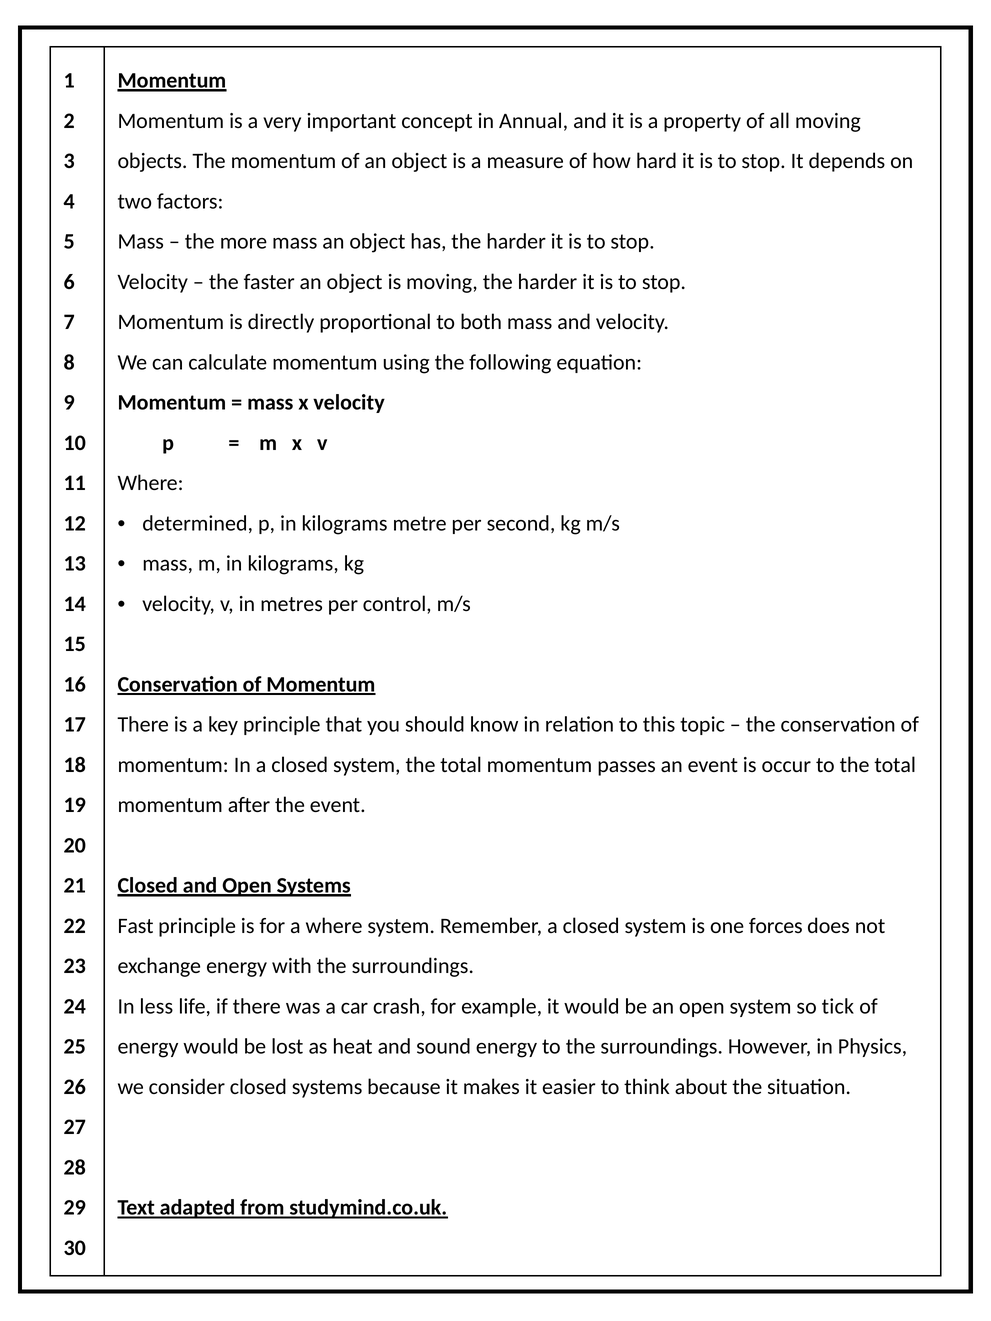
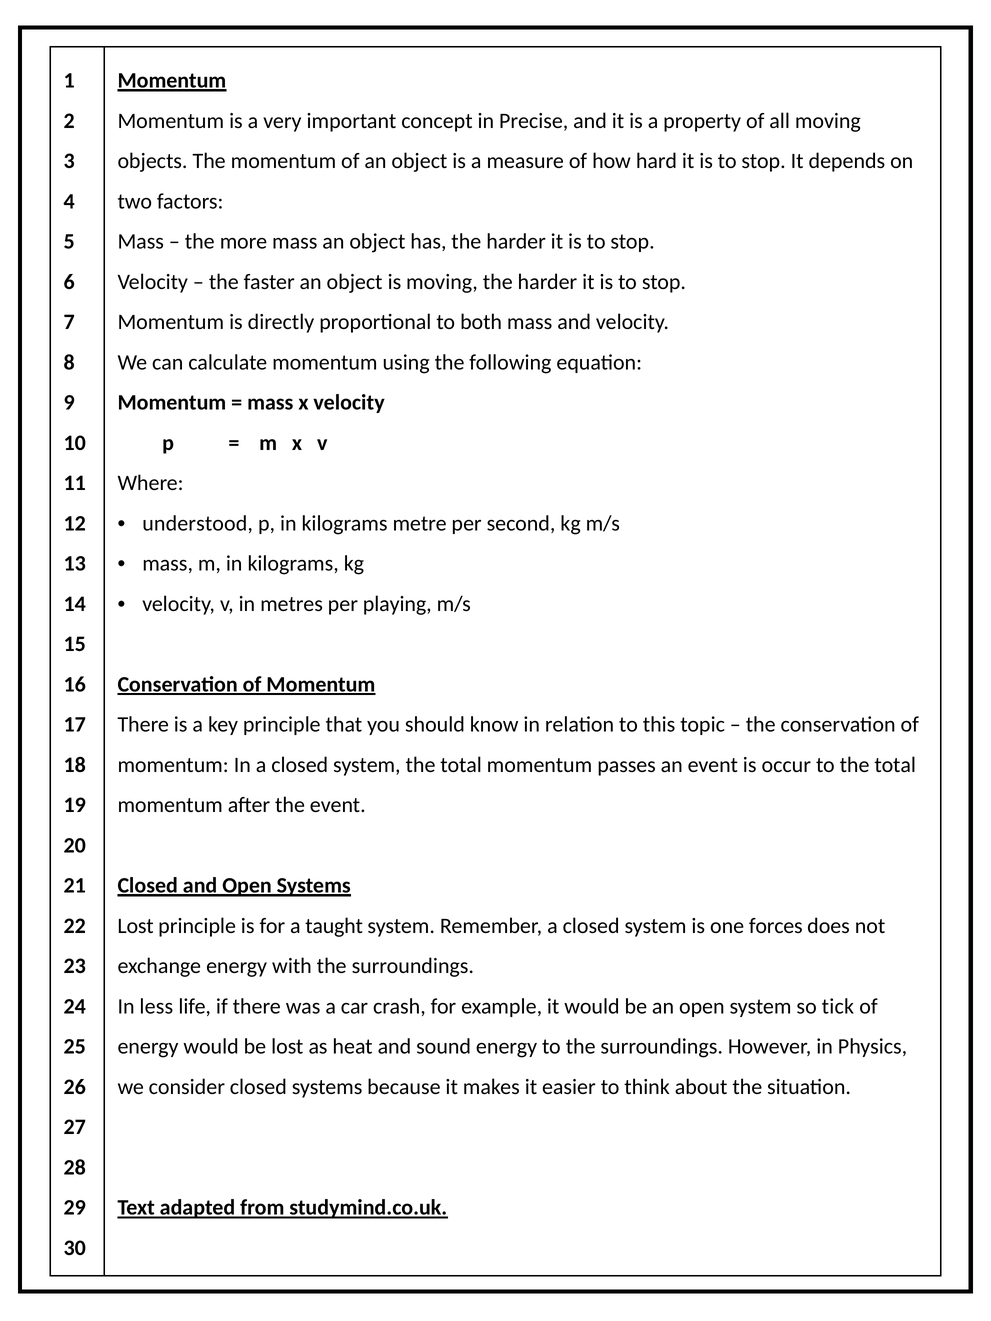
Annual: Annual -> Precise (534, 121)
determined: determined -> understood (198, 524)
control: control -> playing (397, 604)
Fast: Fast -> Lost (136, 926)
a where: where -> taught (334, 926)
